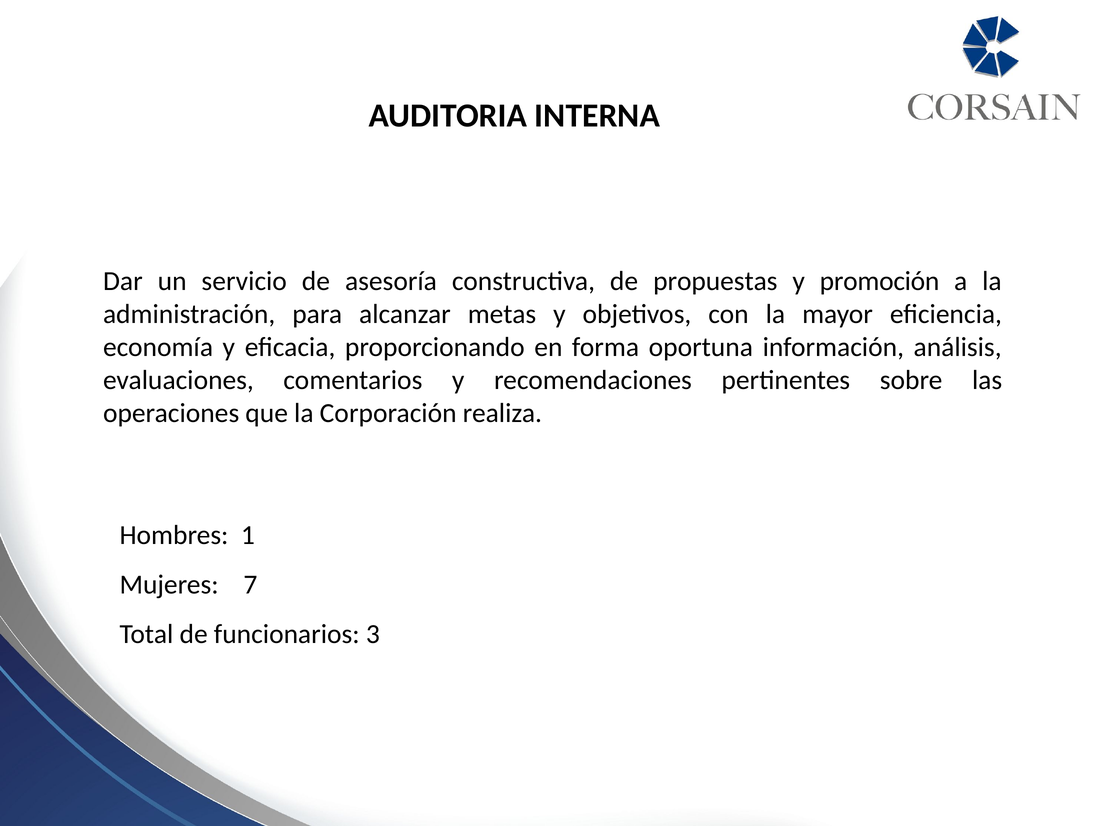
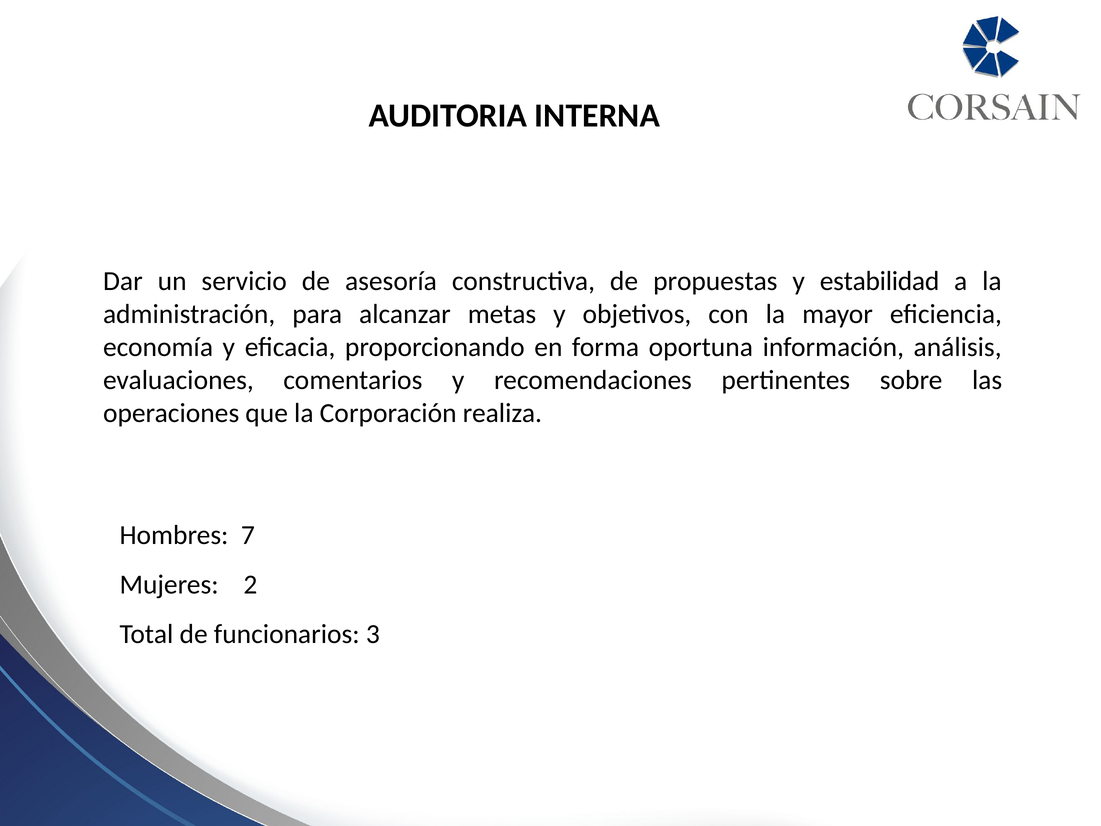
promoción: promoción -> estabilidad (880, 281)
1: 1 -> 7 (248, 535)
7: 7 -> 2 (250, 584)
